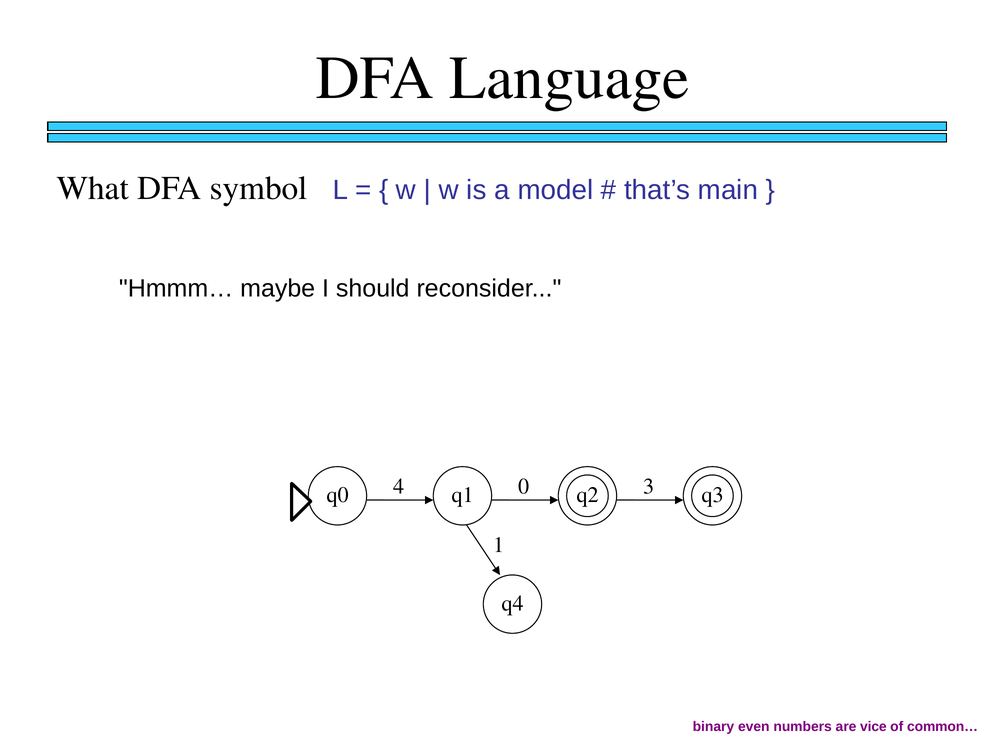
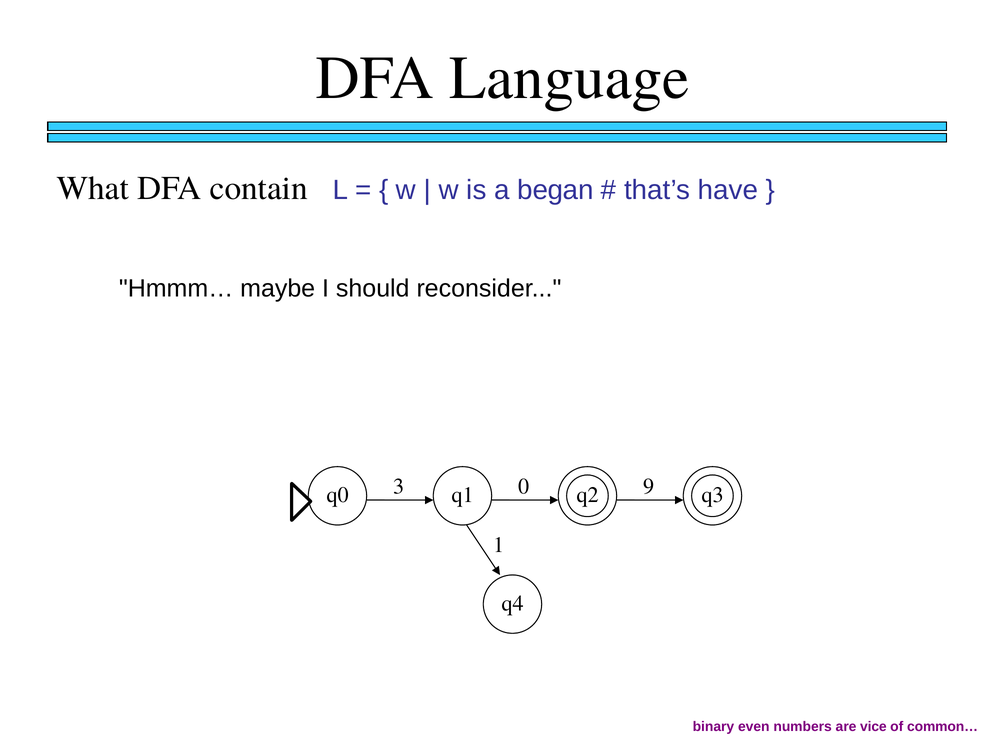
symbol: symbol -> contain (259, 188)
model: model -> began (556, 190)
main: main -> have (728, 190)
4: 4 -> 3 (399, 487)
3: 3 -> 9 (649, 487)
